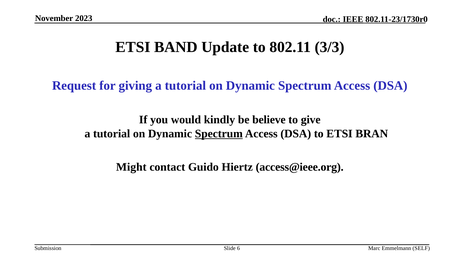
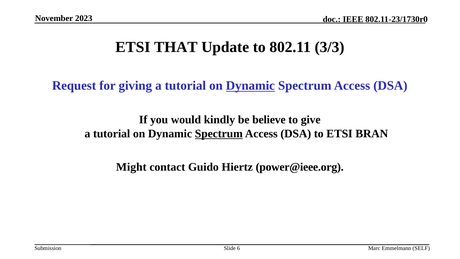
BAND: BAND -> THAT (176, 47)
Dynamic underline: none -> present (250, 86)
access@ieee.org: access@ieee.org -> power@ieee.org (300, 167)
